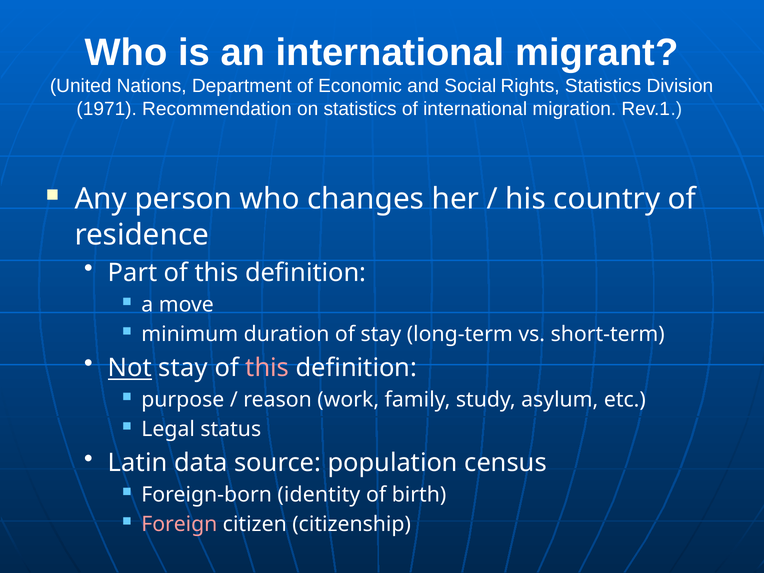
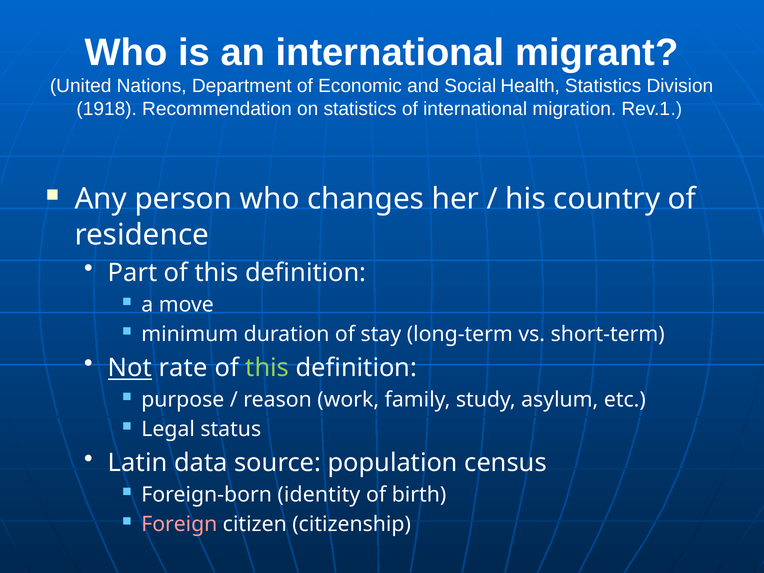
Rights: Rights -> Health (530, 86)
1971: 1971 -> 1918 (107, 109)
Not stay: stay -> rate (183, 368)
this colour: pink -> light green (267, 368)
